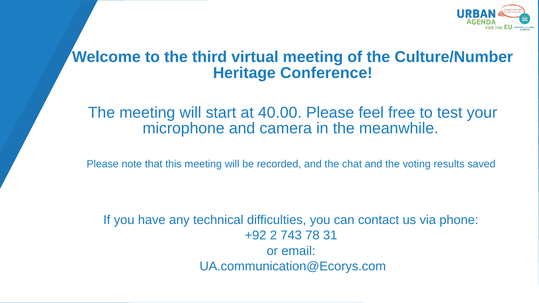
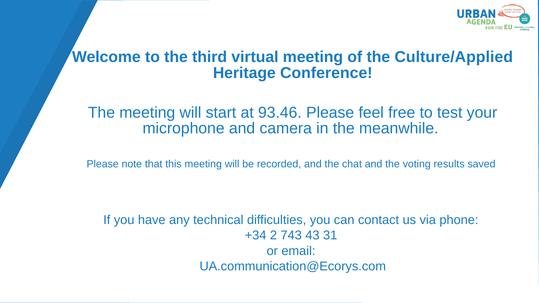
Culture/Number: Culture/Number -> Culture/Applied (454, 57)
40.00: 40.00 -> 93.46 (280, 113)
+92: +92 -> +34 (256, 236)
78: 78 -> 43 (312, 236)
